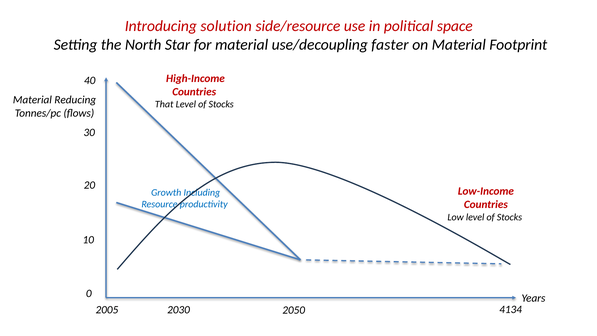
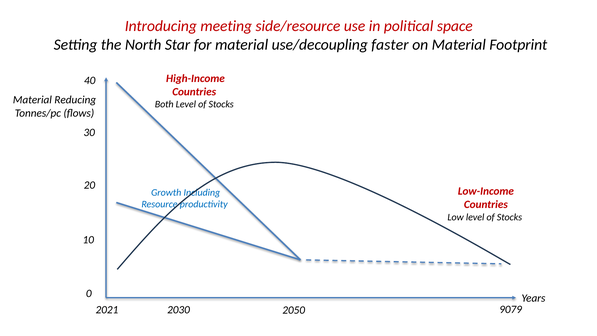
solution: solution -> meeting (226, 26)
That: That -> Both (164, 104)
2005: 2005 -> 2021 (107, 309)
4134: 4134 -> 9079 (511, 309)
